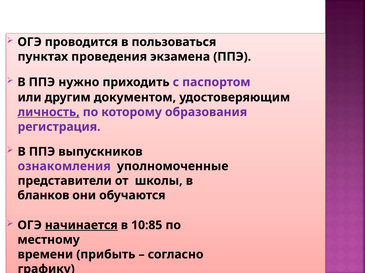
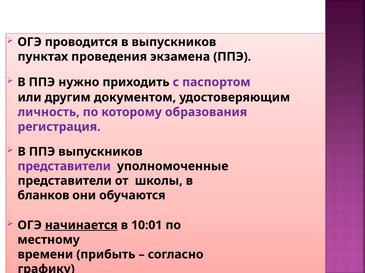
в пользоваться: пользоваться -> выпускников (174, 42)
личность underline: present -> none (49, 112)
ознакомления: ознакомления -> представители (64, 167)
10:85: 10:85 -> 10:01 (147, 226)
